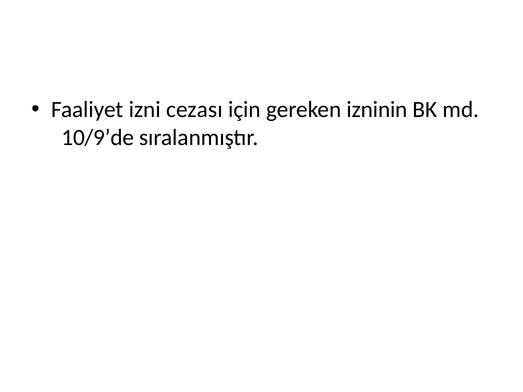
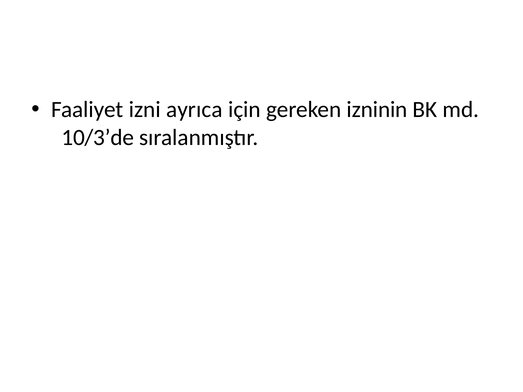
cezası: cezası -> ayrıca (194, 110)
10/9’de: 10/9’de -> 10/3’de (98, 138)
